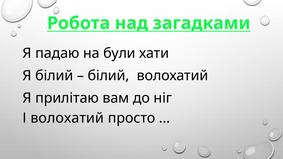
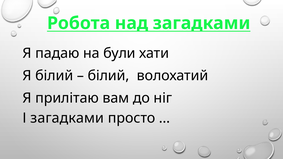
І волохатий: волохатий -> загадками (67, 118)
